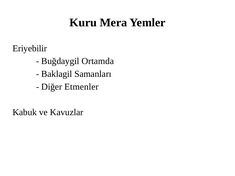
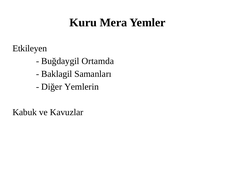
Eriyebilir: Eriyebilir -> Etkileyen (30, 48)
Etmenler: Etmenler -> Yemlerin (82, 87)
